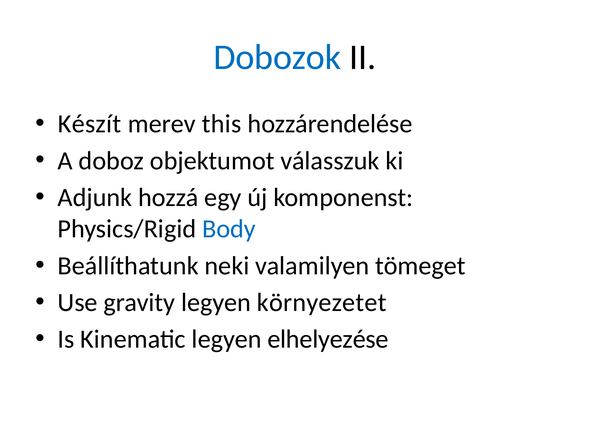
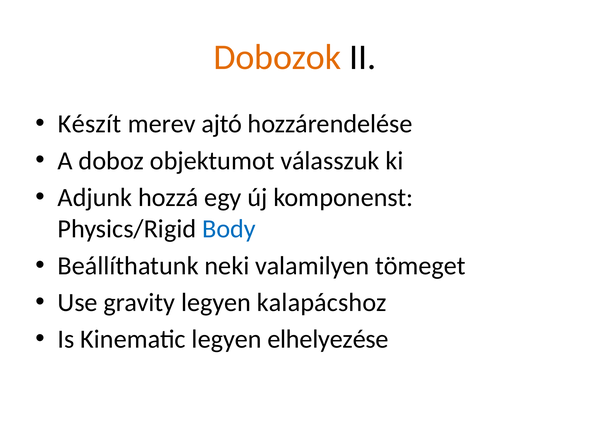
Dobozok colour: blue -> orange (277, 57)
this: this -> ajtó (222, 124)
környezetet: környezetet -> kalapácshoz (322, 302)
